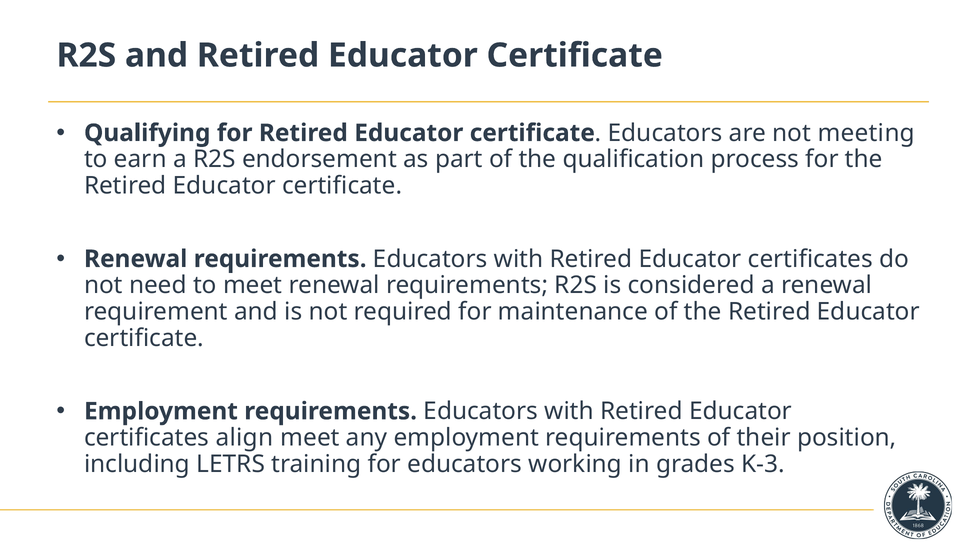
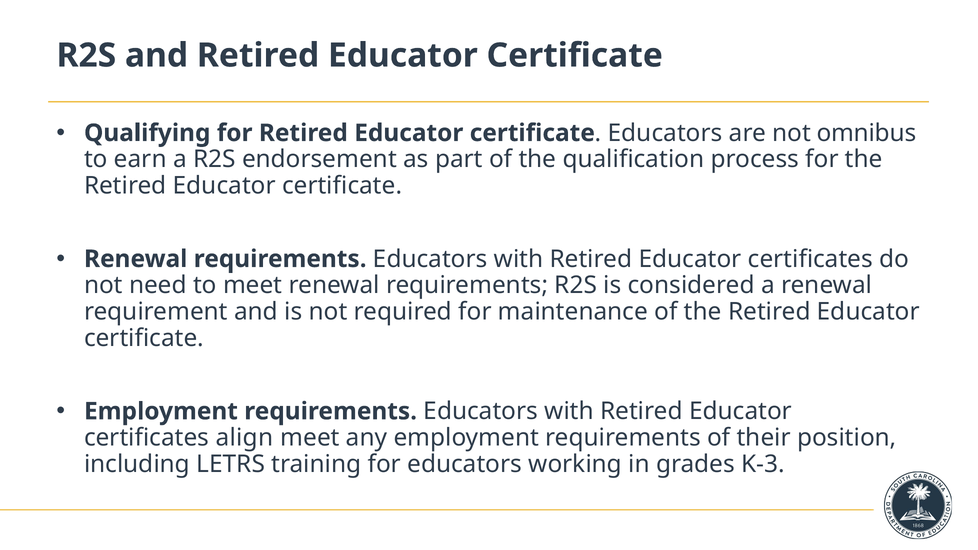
meeting: meeting -> omnibus (867, 133)
